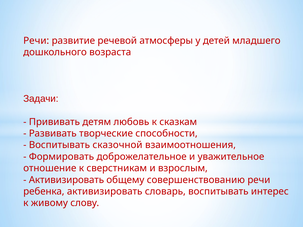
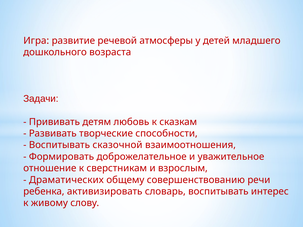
Речи: Речи -> Игра (36, 41)
Активизировать: Активизировать -> Драматических (66, 180)
